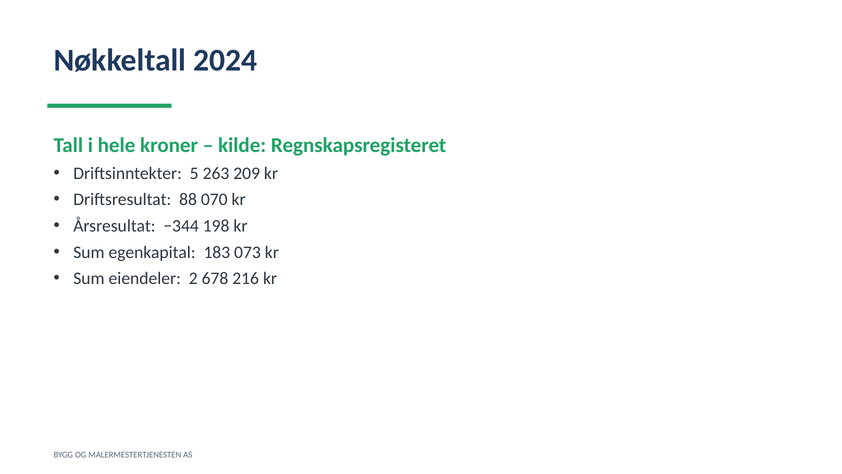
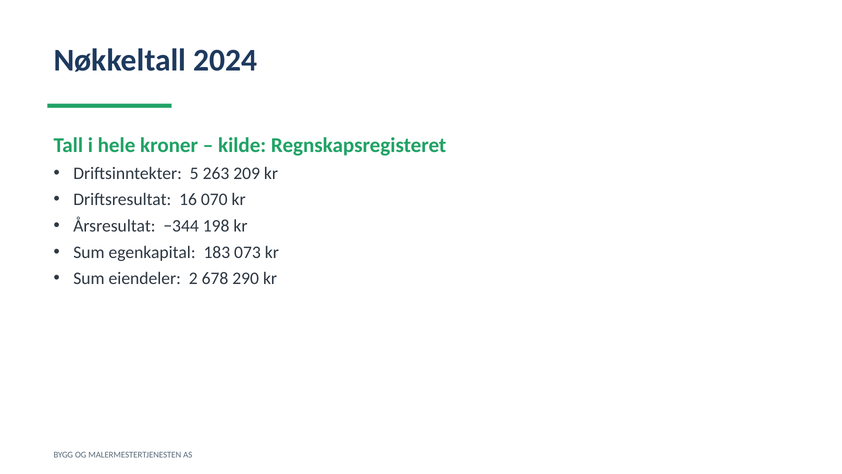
88: 88 -> 16 (188, 199)
216: 216 -> 290 (246, 278)
